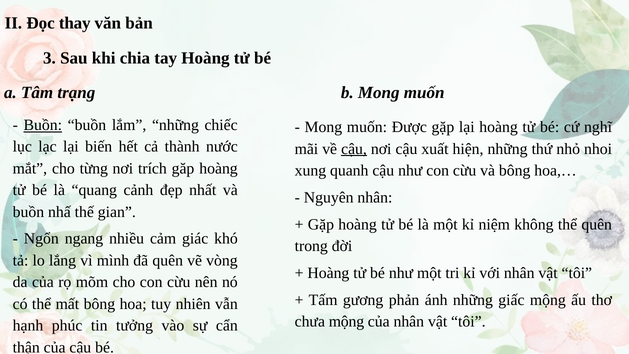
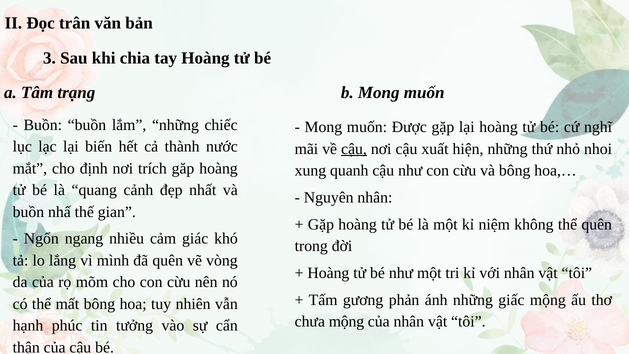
thay: thay -> trân (75, 23)
Buồn underline: present -> none (43, 125)
từng: từng -> định (94, 168)
